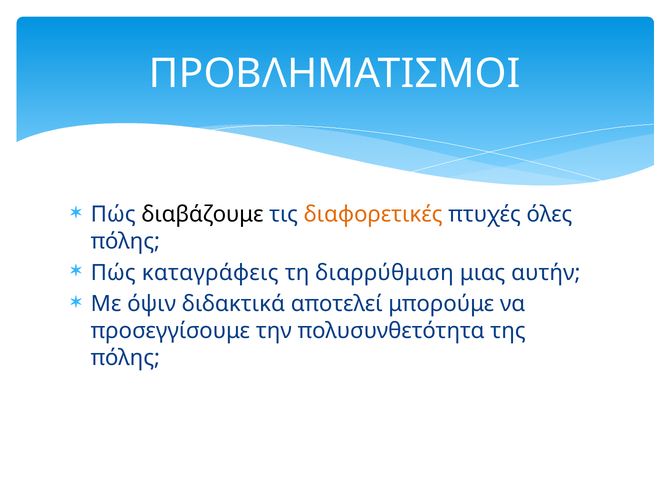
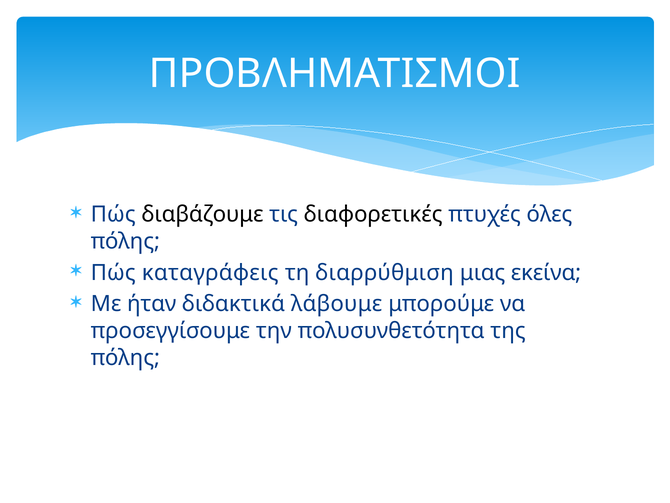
διαφορετικές colour: orange -> black (373, 214)
αυτήν: αυτήν -> εκείνα (546, 272)
όψιν: όψιν -> ήταν (152, 304)
αποτελεί: αποτελεί -> λάβουμε (337, 304)
